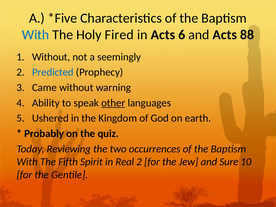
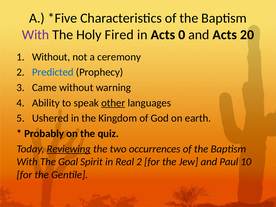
With colour: blue -> purple (36, 35)
6: 6 -> 0 (182, 35)
88: 88 -> 20 (247, 35)
seemingly: seemingly -> ceremony (119, 57)
Reviewing underline: none -> present (69, 149)
Fifth: Fifth -> Goal (68, 162)
Sure: Sure -> Paul (229, 162)
